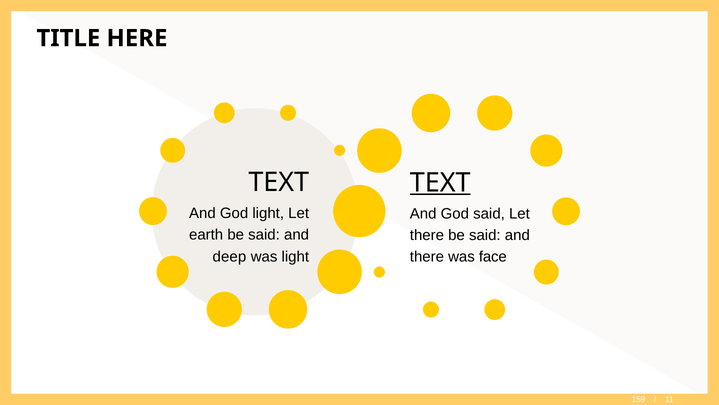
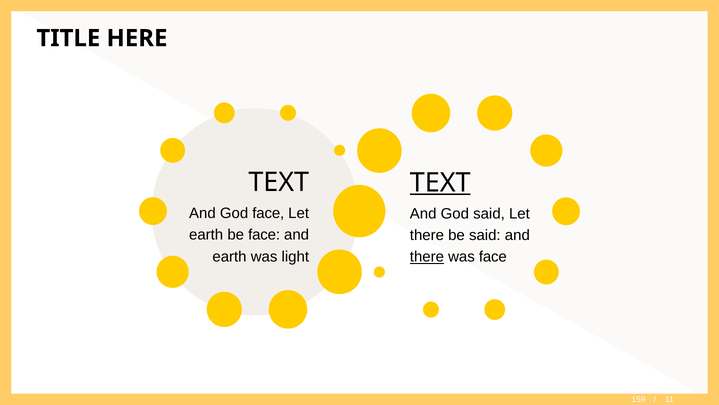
God light: light -> face (268, 213)
said: said -> face (264, 235)
deep: deep -> earth (230, 256)
there underline: none -> present (427, 257)
